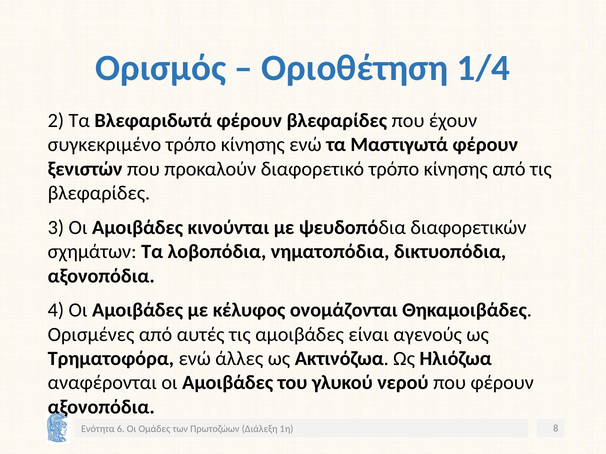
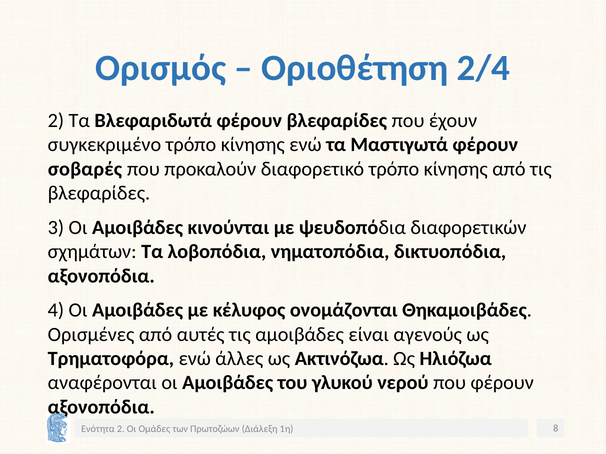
1/4: 1/4 -> 2/4 (484, 68)
ξενιστών: ξενιστών -> σοβαρές (85, 169)
Ενότητα 6: 6 -> 2 (121, 429)
